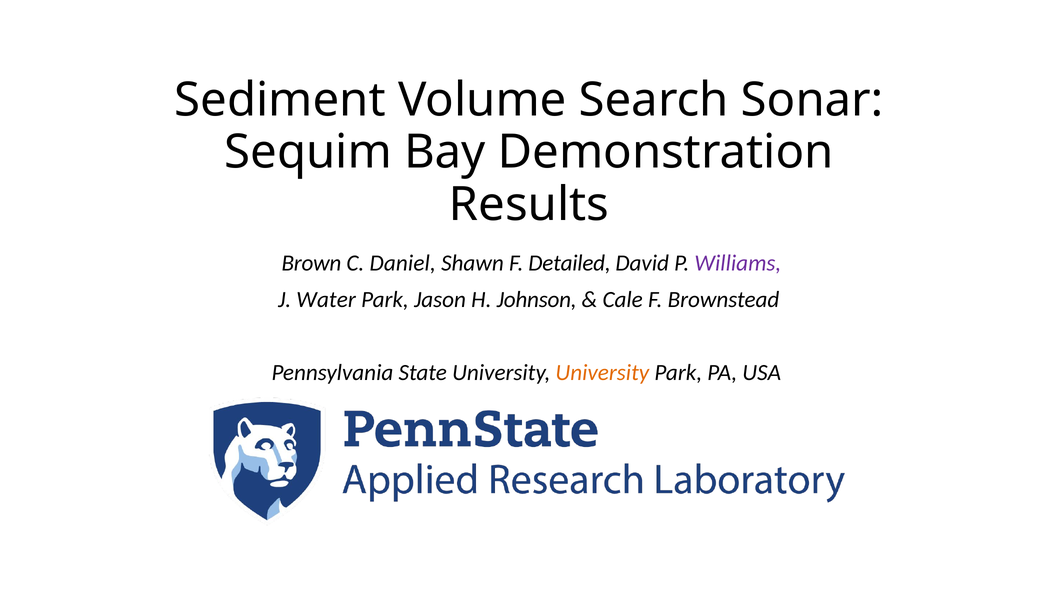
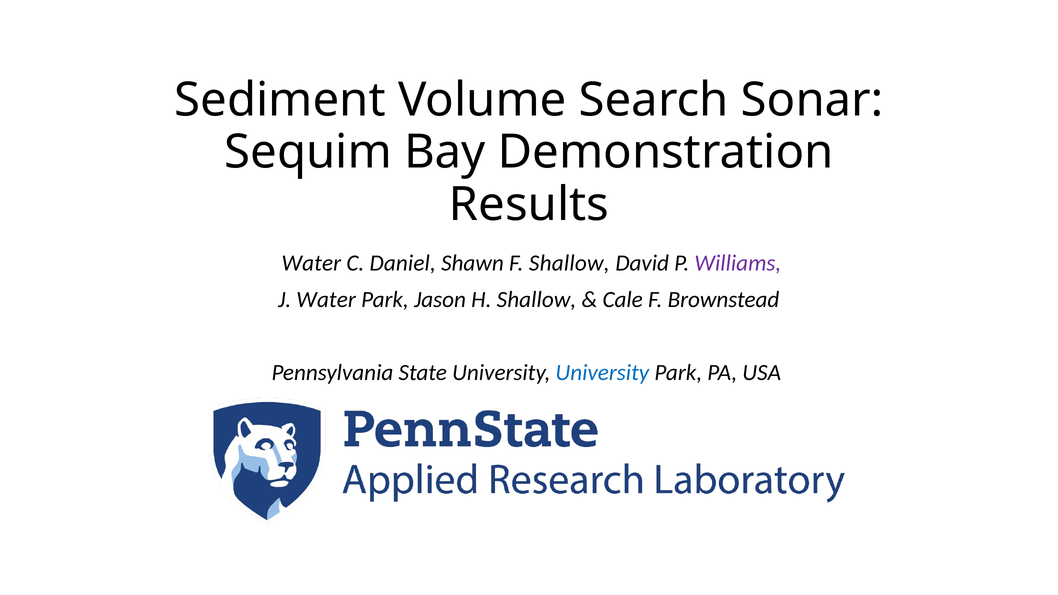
Brown: Brown -> Water (311, 263)
F Detailed: Detailed -> Shallow (569, 263)
H Johnson: Johnson -> Shallow (536, 300)
University colour: orange -> blue (602, 373)
